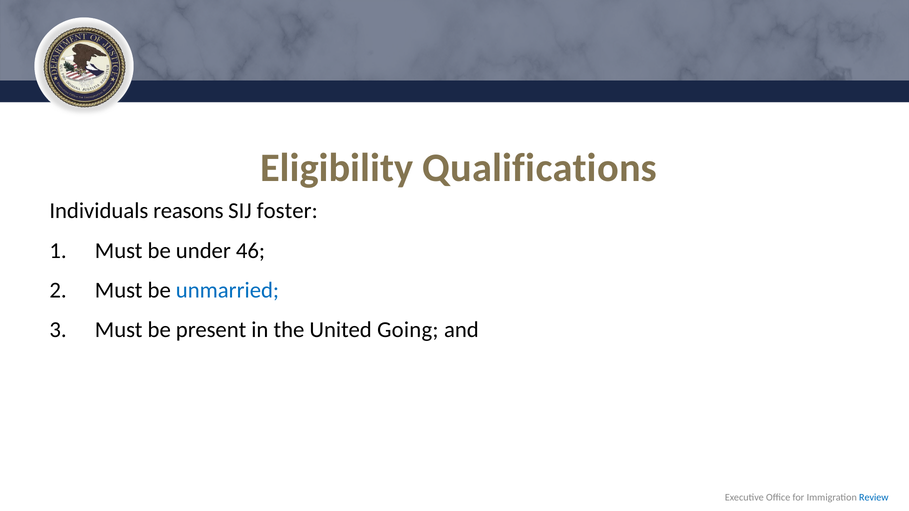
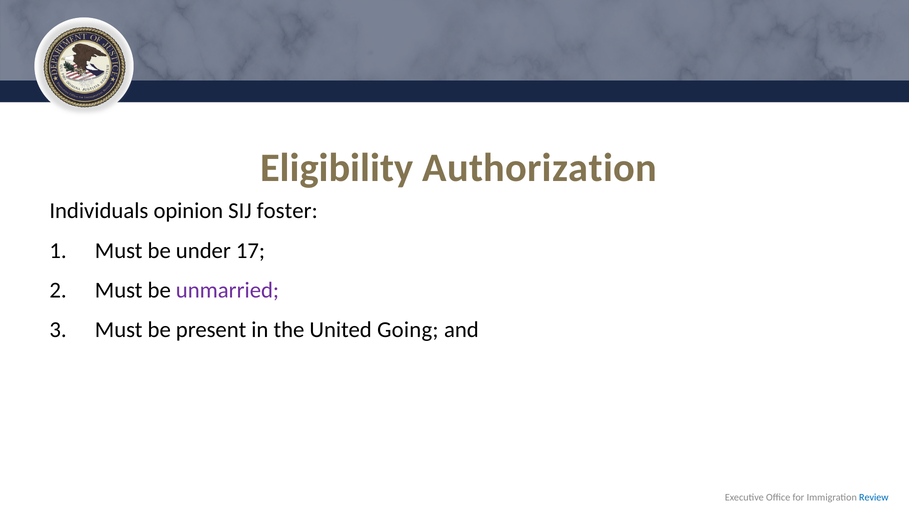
Qualifications: Qualifications -> Authorization (540, 168)
reasons: reasons -> opinion (188, 211)
46: 46 -> 17 (250, 251)
unmarried colour: blue -> purple (227, 290)
